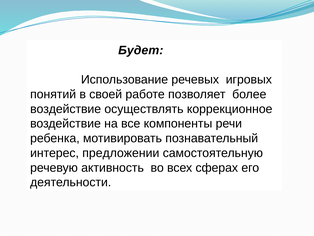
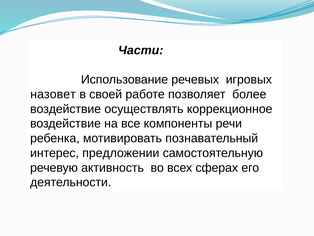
Будет: Будет -> Части (141, 50)
понятий: понятий -> назовет (53, 94)
